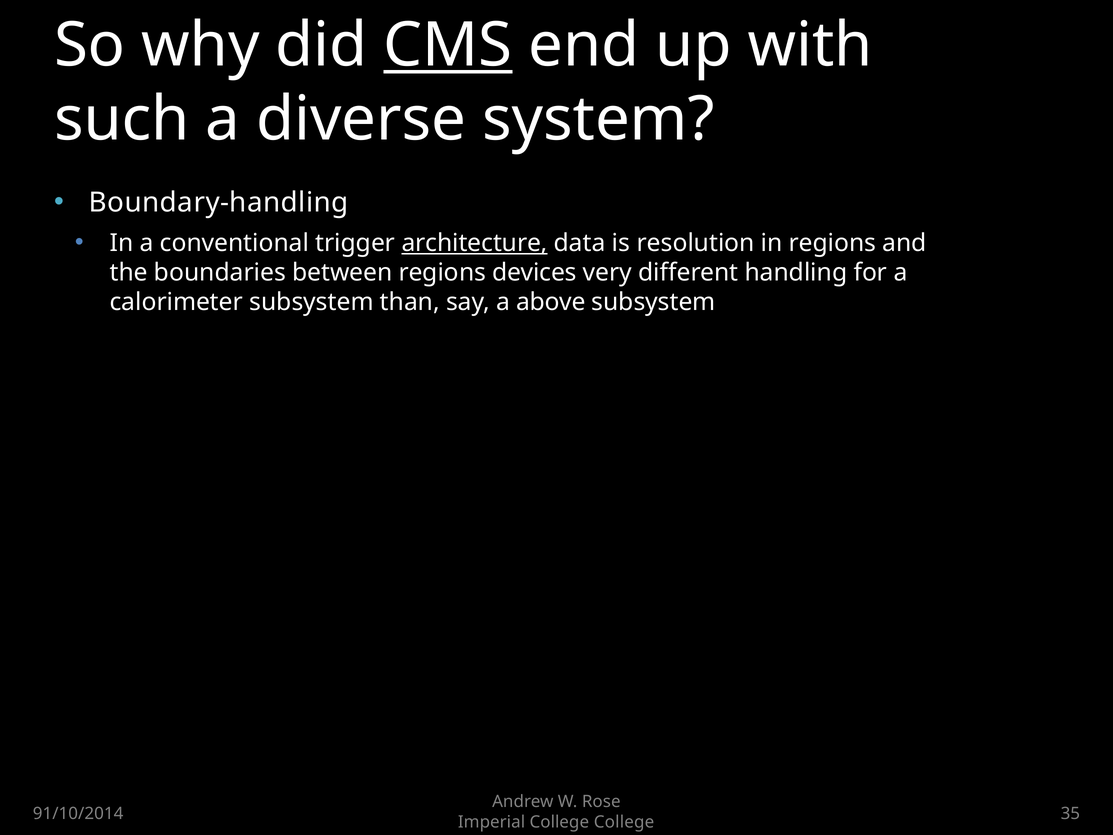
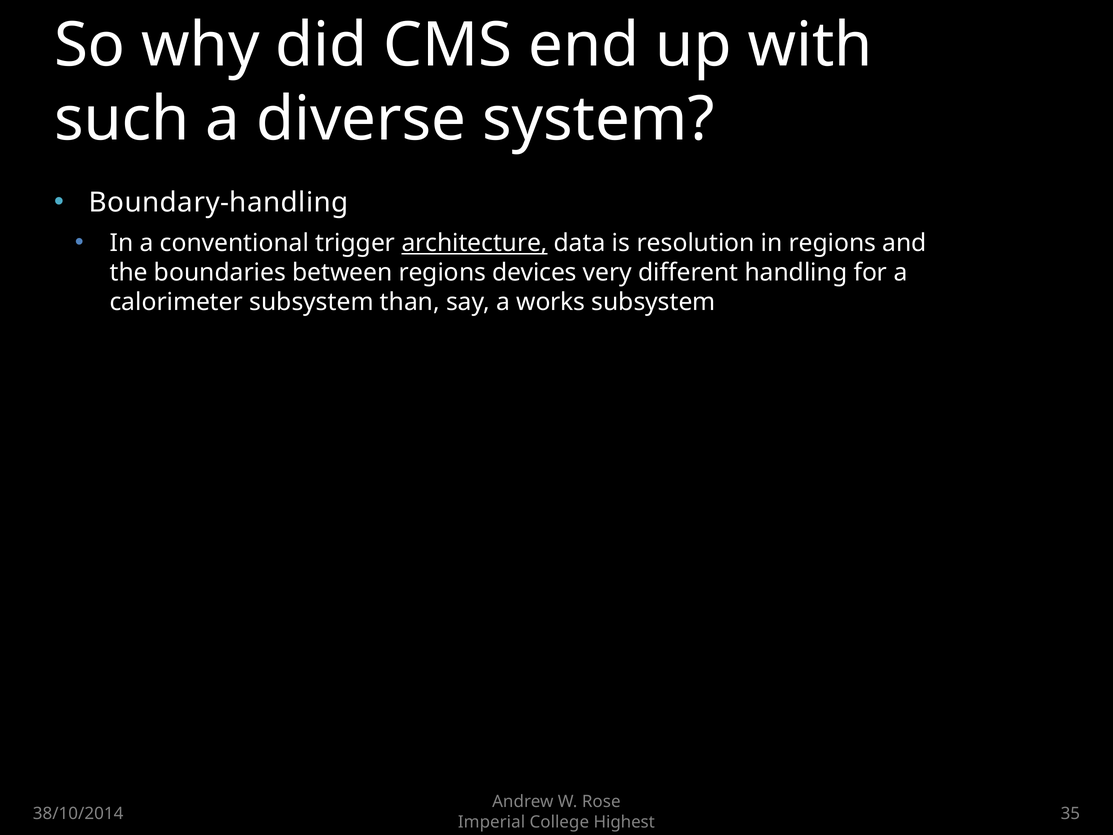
CMS underline: present -> none (448, 45)
above: above -> works (551, 302)
91/10/2014: 91/10/2014 -> 38/10/2014 (78, 813)
College College: College -> Highest (624, 822)
